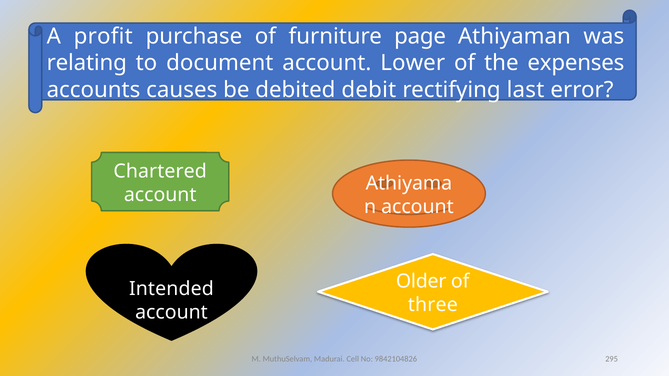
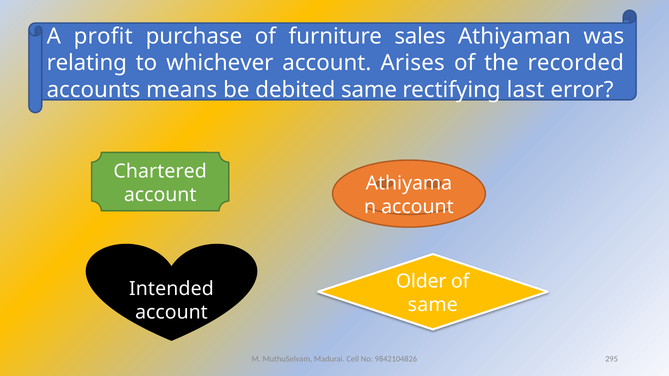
page: page -> sales (420, 36)
document: document -> whichever (220, 63)
Lower: Lower -> Arises (413, 63)
expenses: expenses -> recorded (576, 63)
causes: causes -> means (182, 90)
debited debit: debit -> same (369, 90)
three: three -> same (433, 305)
